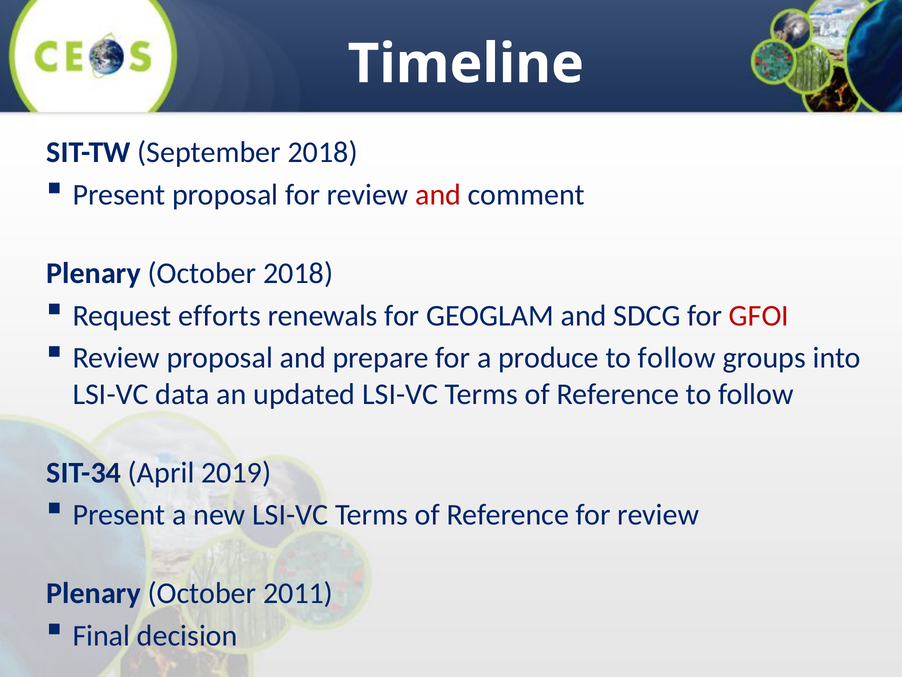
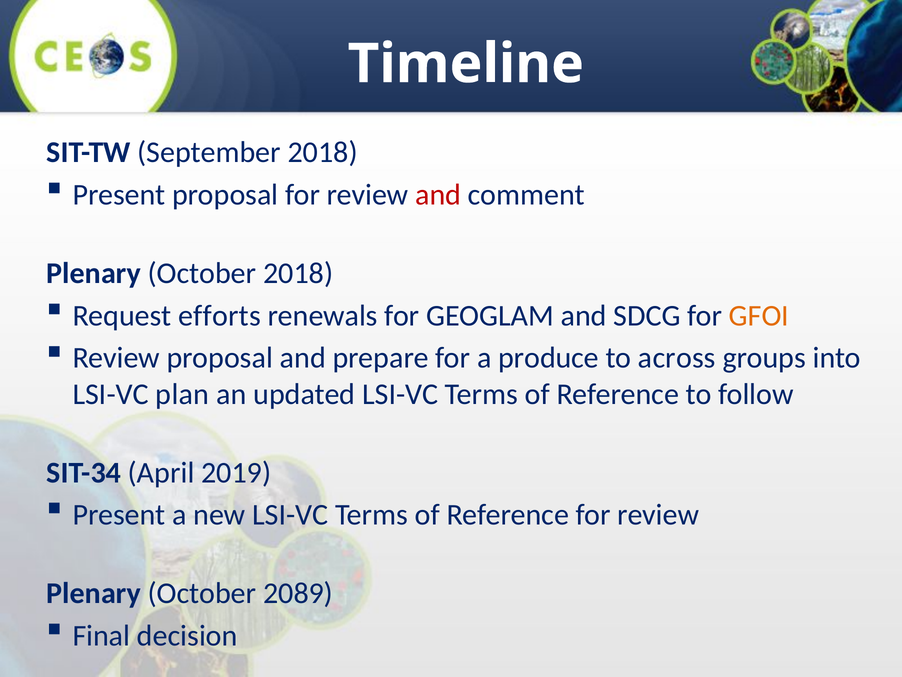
GFOI colour: red -> orange (759, 315)
follow: follow -> across (677, 358)
data: data -> plan (182, 394)
2011: 2011 -> 2089 (298, 593)
